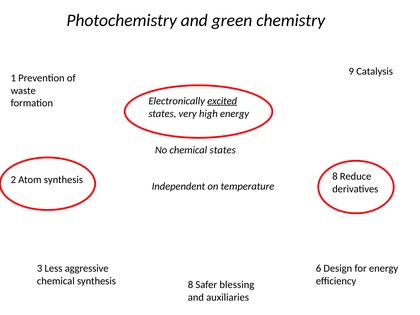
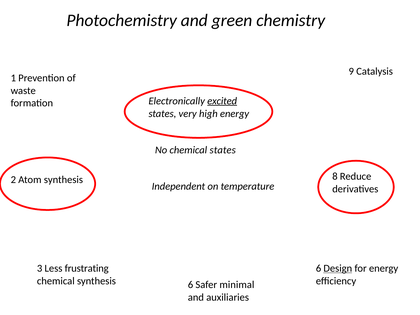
aggressive: aggressive -> frustrating (87, 268)
Design underline: none -> present (338, 268)
synthesis 8: 8 -> 6 (191, 285)
blessing: blessing -> minimal (237, 285)
